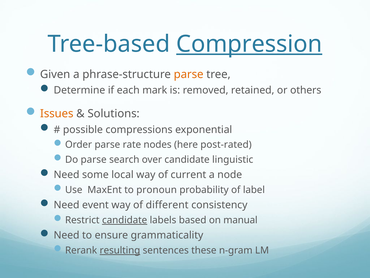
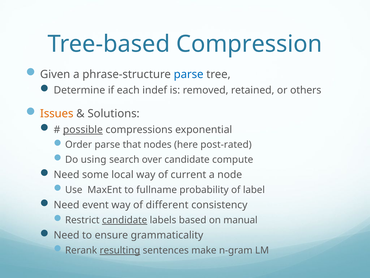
Compression underline: present -> none (249, 44)
parse colour: orange -> blue (189, 74)
mark: mark -> indef (155, 90)
possible underline: none -> present (83, 129)
rate: rate -> that (132, 144)
Do parse: parse -> using (94, 159)
linguistic: linguistic -> compute (233, 159)
pronoun: pronoun -> fullname (157, 190)
these: these -> make (204, 250)
